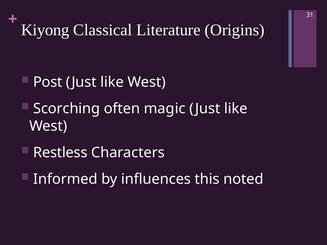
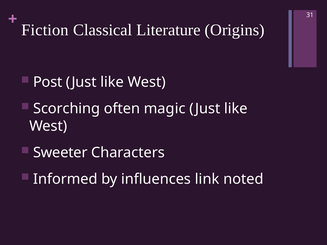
Kiyong: Kiyong -> Fiction (45, 30)
Restless: Restless -> Sweeter (60, 153)
this: this -> link (207, 179)
